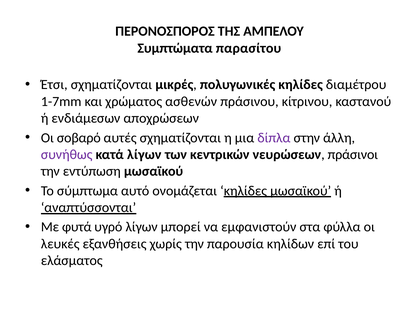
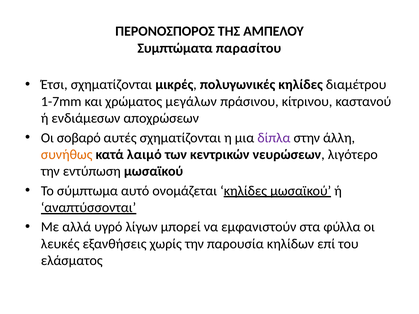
ασθενών: ασθενών -> μεγάλων (191, 102)
συνήθως colour: purple -> orange (67, 155)
κατά λίγων: λίγων -> λαιμό (144, 155)
πράσινοι: πράσινοι -> λιγότερο (353, 155)
φυτά: φυτά -> αλλά (77, 227)
